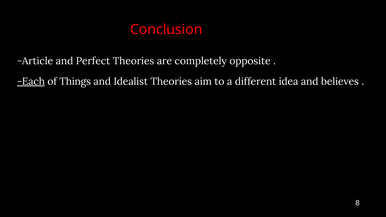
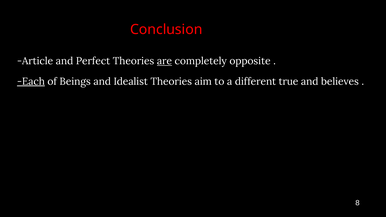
are underline: none -> present (164, 61)
Things: Things -> Beings (75, 82)
idea: idea -> true (289, 82)
